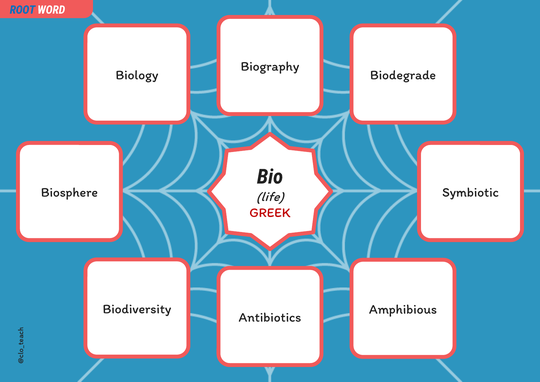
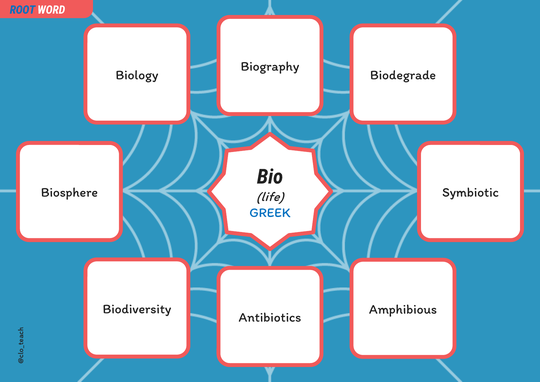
GREEK colour: red -> blue (270, 213)
